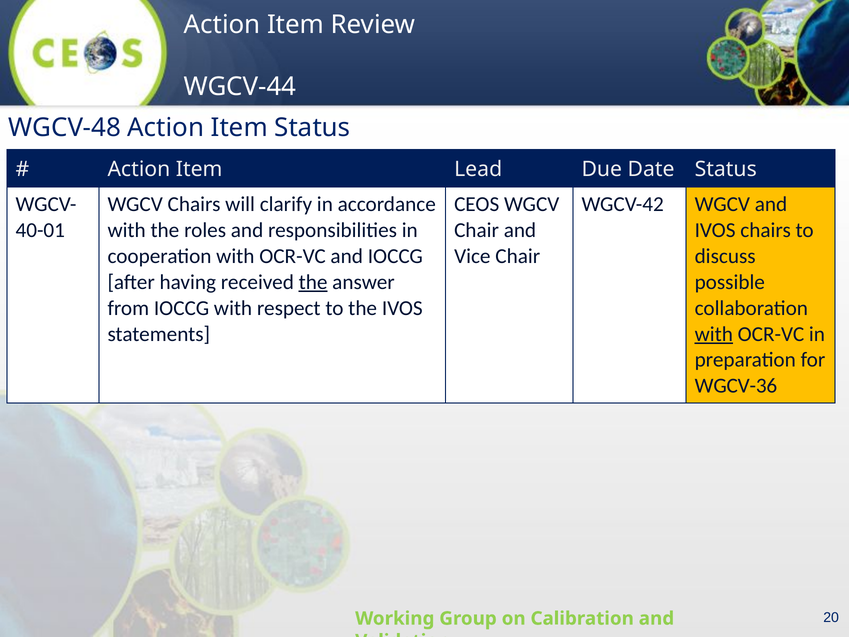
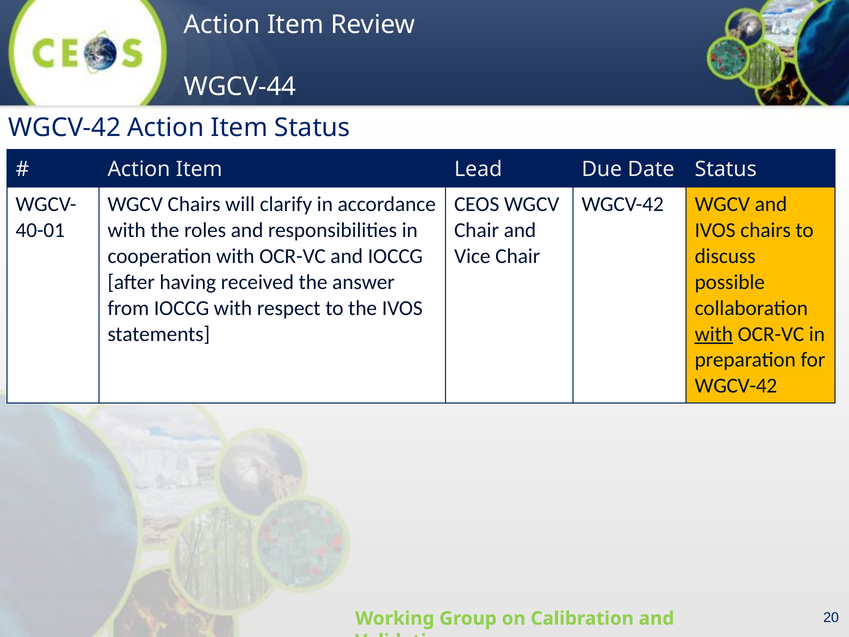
WGCV-48: WGCV-48 -> WGCV-42 (65, 128)
the underline: present -> none (313, 282)
WGCV-36: WGCV-36 -> WGCV-42 (736, 386)
